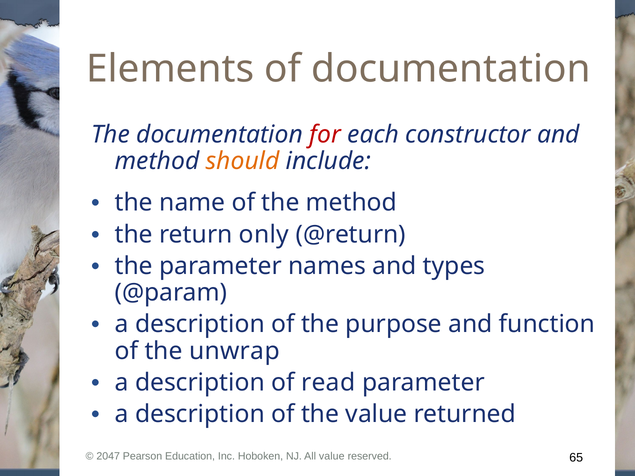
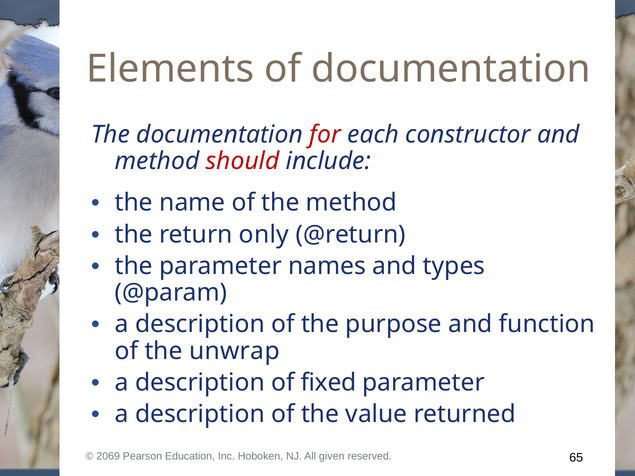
should colour: orange -> red (243, 161)
read: read -> fixed (329, 383)
2047: 2047 -> 2069 (108, 457)
All value: value -> given (332, 457)
